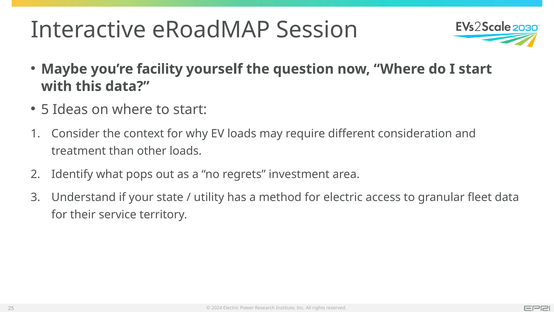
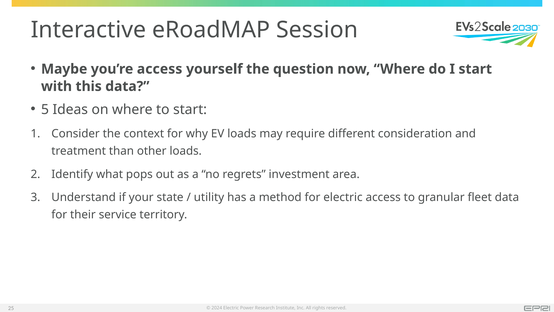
you’re facility: facility -> access (160, 69)
